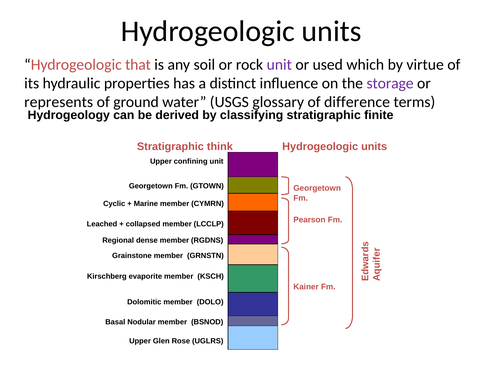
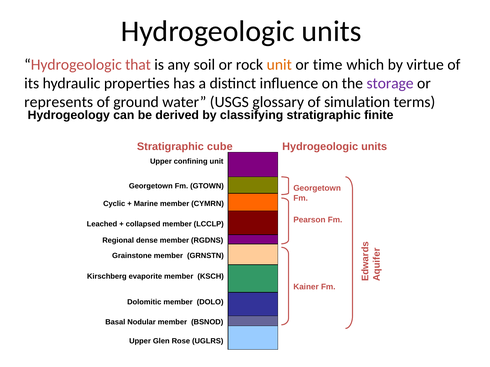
unit colour: purple -> orange (279, 65)
used: used -> time (328, 65)
difference: difference -> simulation (357, 102)
think: think -> cube (220, 147)
